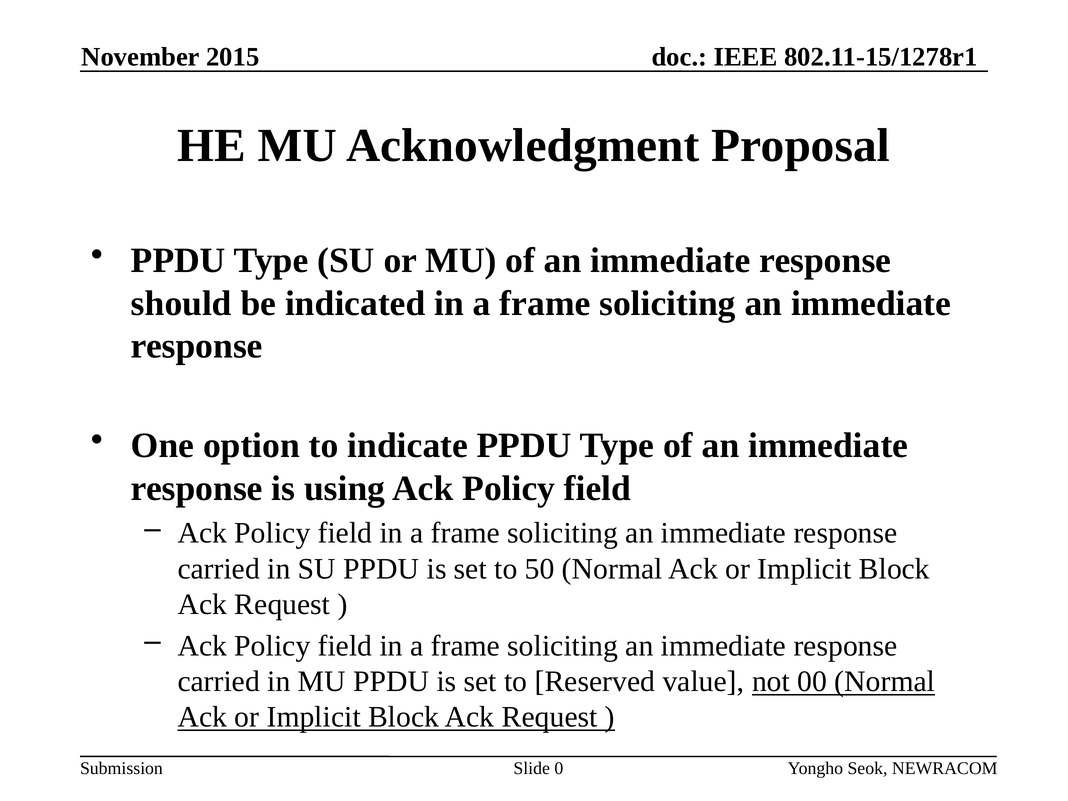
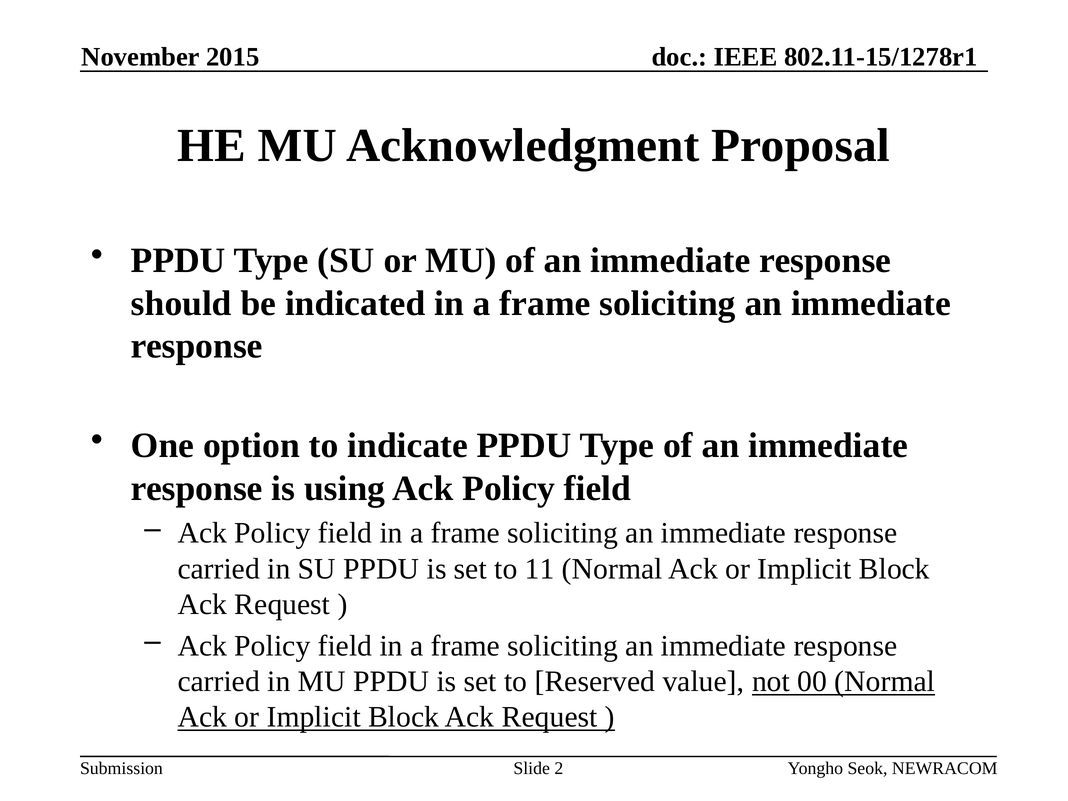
50: 50 -> 11 (540, 569)
0: 0 -> 2 (559, 768)
